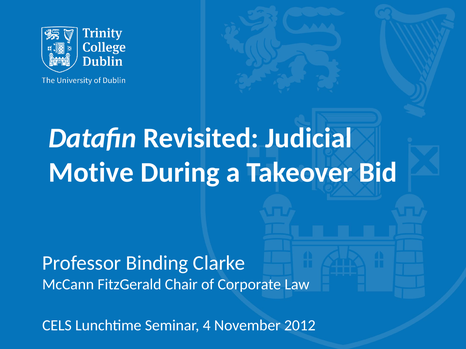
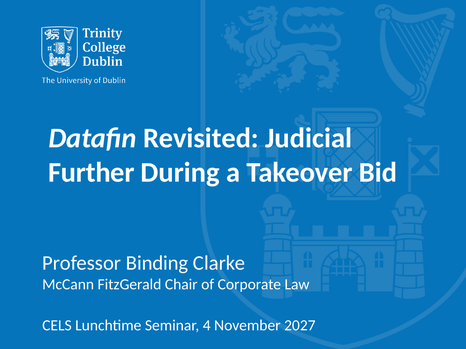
Motive: Motive -> Further (91, 173)
2012: 2012 -> 2027 (300, 326)
